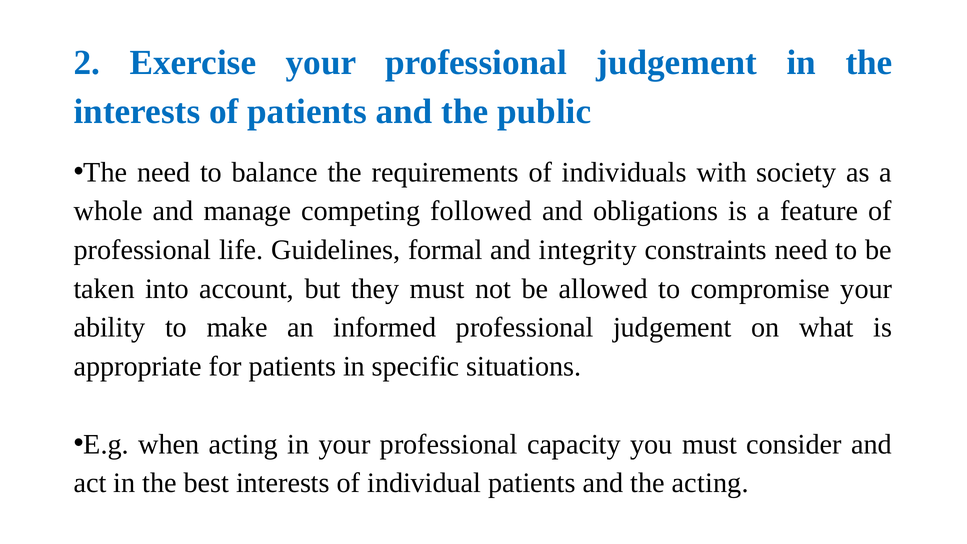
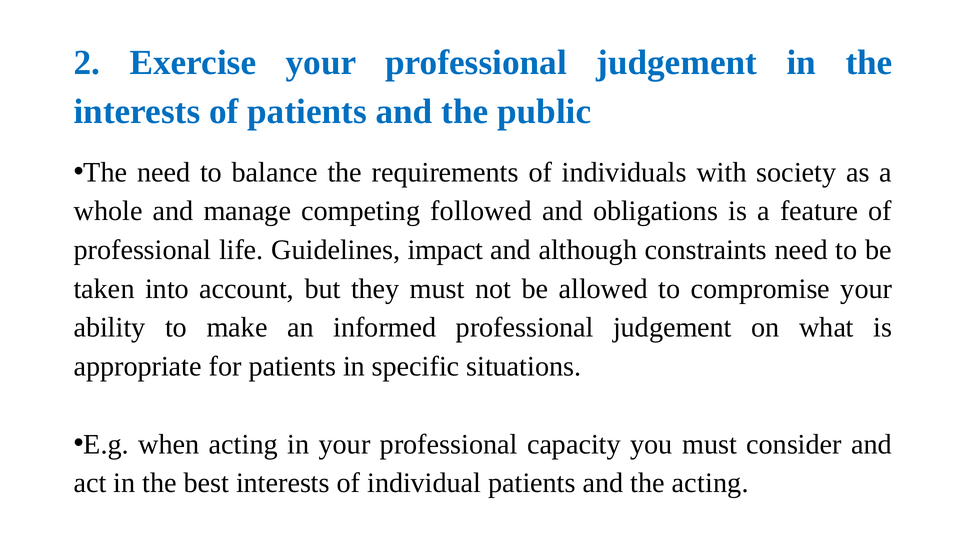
formal: formal -> impact (445, 250)
integrity: integrity -> although (588, 250)
